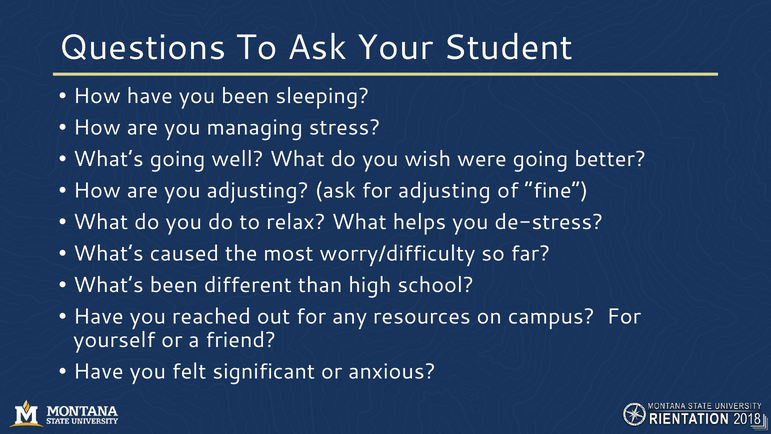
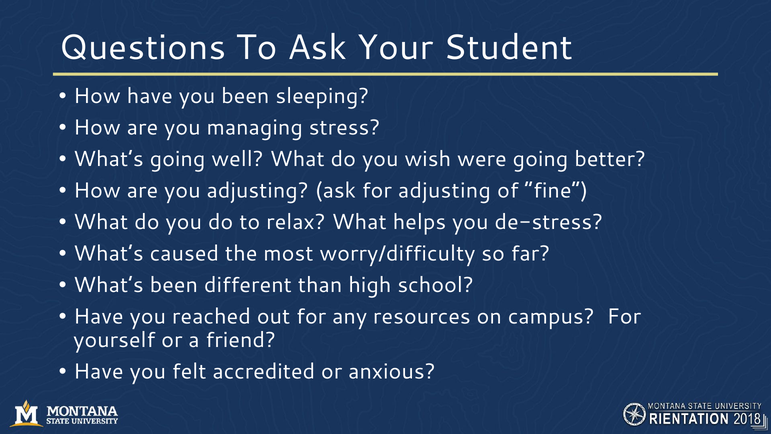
significant: significant -> accredited (264, 371)
